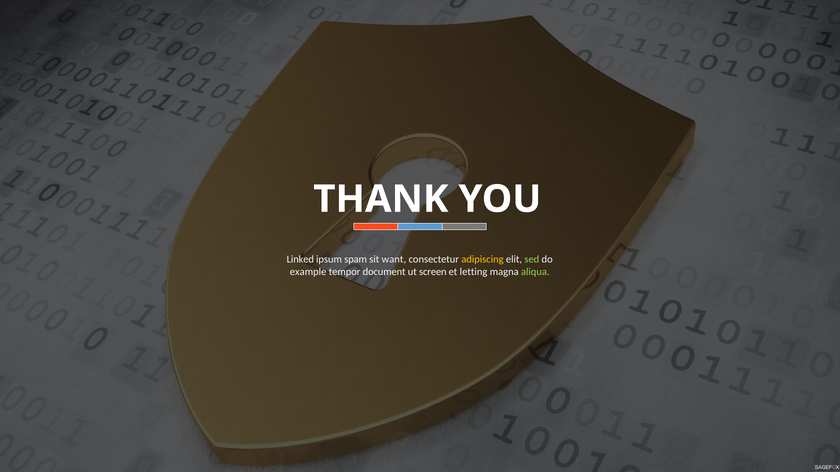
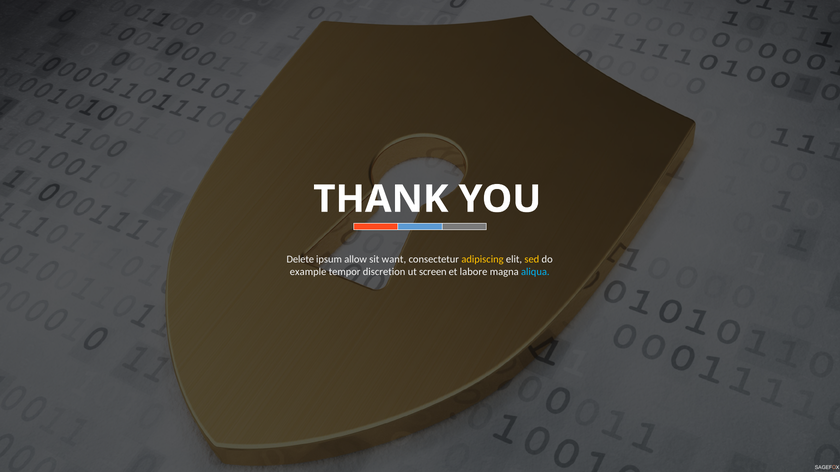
Linked: Linked -> Delete (300, 259)
spam: spam -> allow (356, 259)
sed colour: light green -> yellow (532, 259)
document: document -> discretion (384, 272)
letting: letting -> labore (474, 272)
aliqua colour: light green -> light blue (535, 272)
